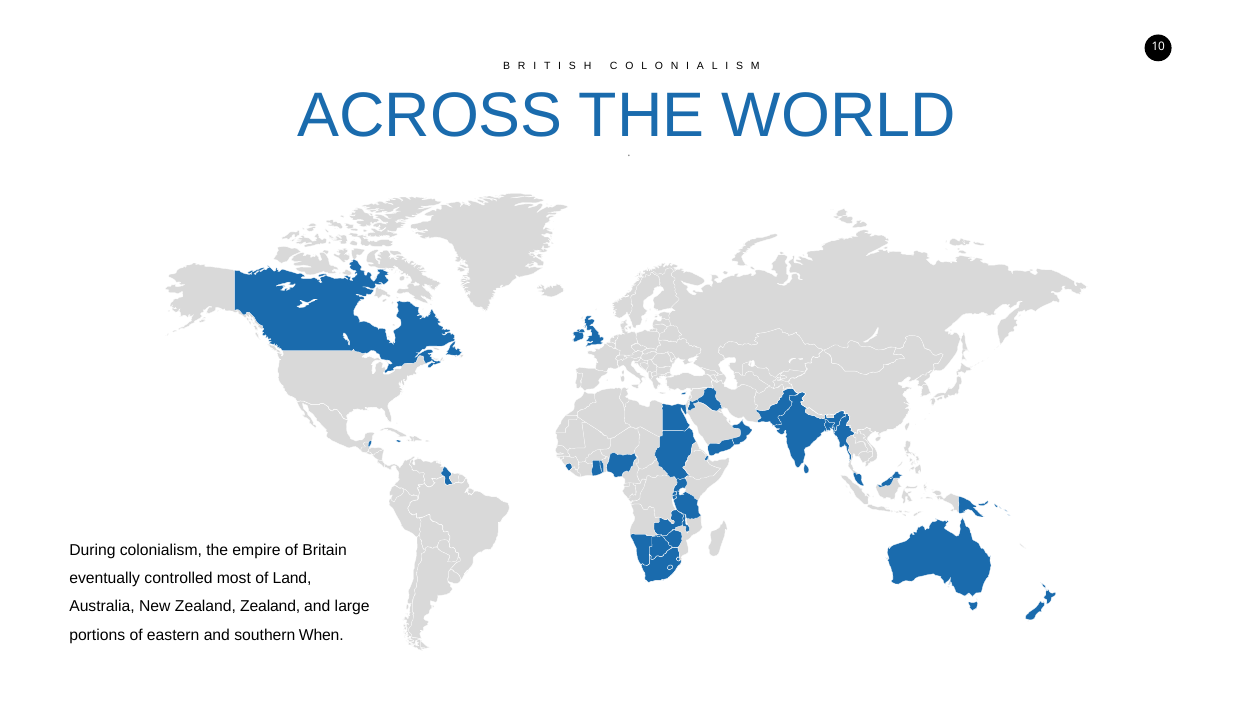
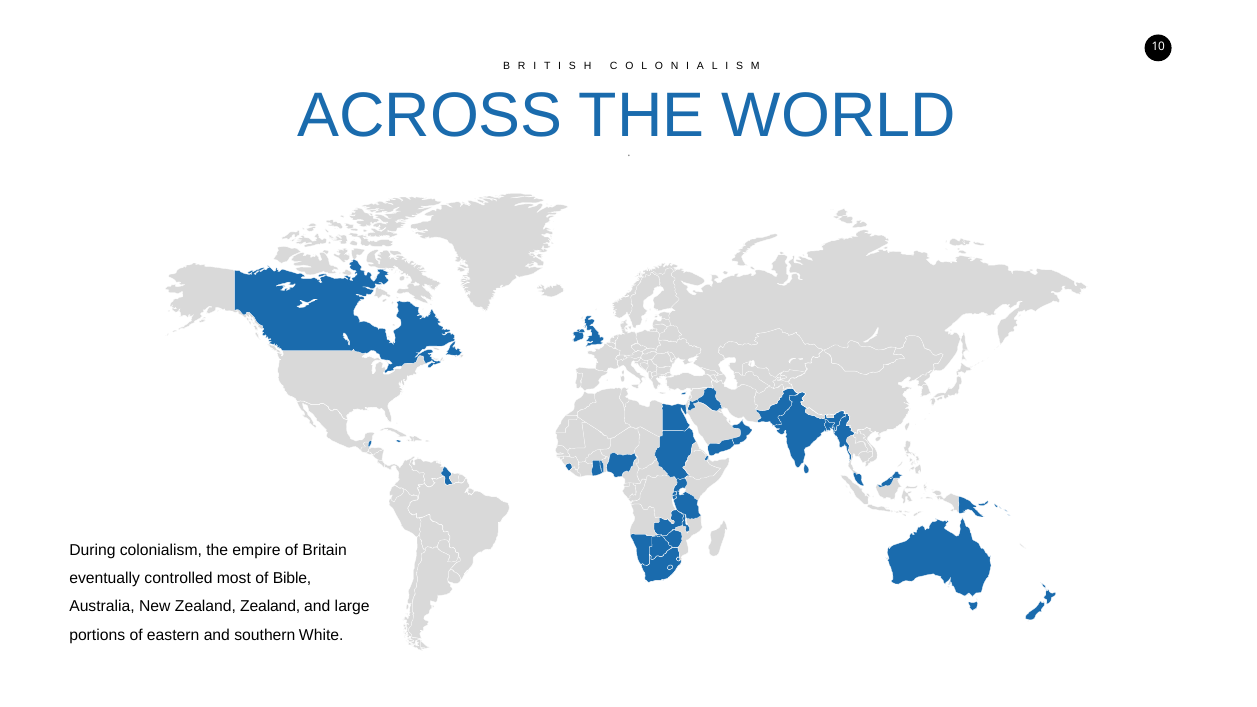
Land: Land -> Bible (292, 579)
When: When -> White (321, 635)
